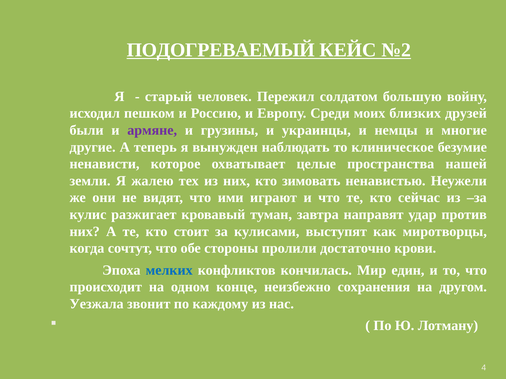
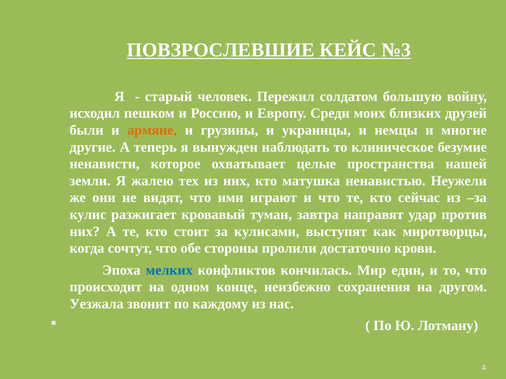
ПОДОГРЕВАЕМЫЙ: ПОДОГРЕВАЕМЫЙ -> ПОВЗРОСЛЕВШИЕ (221, 50)
№2: №2 -> №3 (396, 50)
армяне colour: purple -> orange (152, 130)
зимовать: зимовать -> матушка (311, 181)
